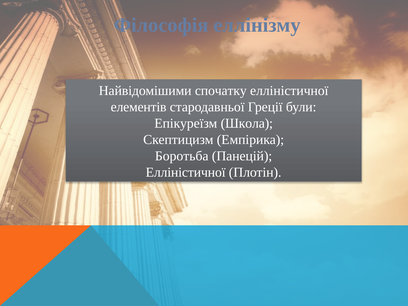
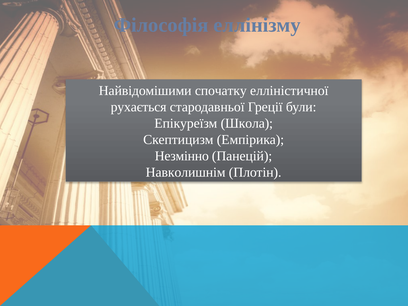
елементів: елементів -> рухається (139, 107)
Боротьба: Боротьба -> Незмінно (182, 156)
Елліністичної: Елліністичної -> Навколишнім (186, 172)
